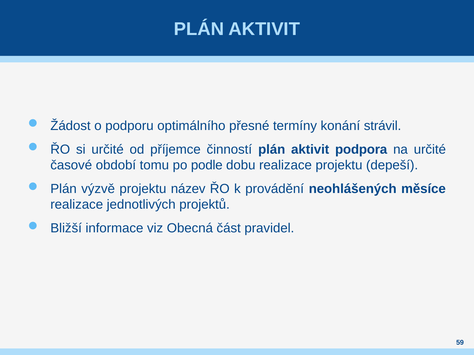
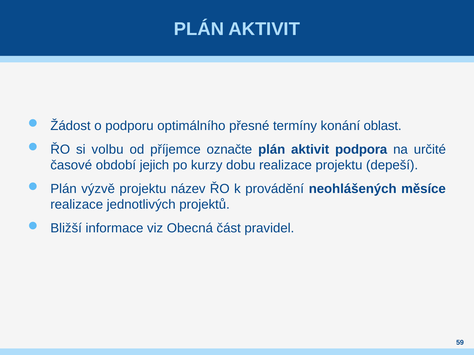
strávil: strávil -> oblast (383, 126)
si určité: určité -> volbu (108, 150)
činností: činností -> označte (229, 150)
tomu: tomu -> jejich (154, 165)
podle: podle -> kurzy (207, 165)
